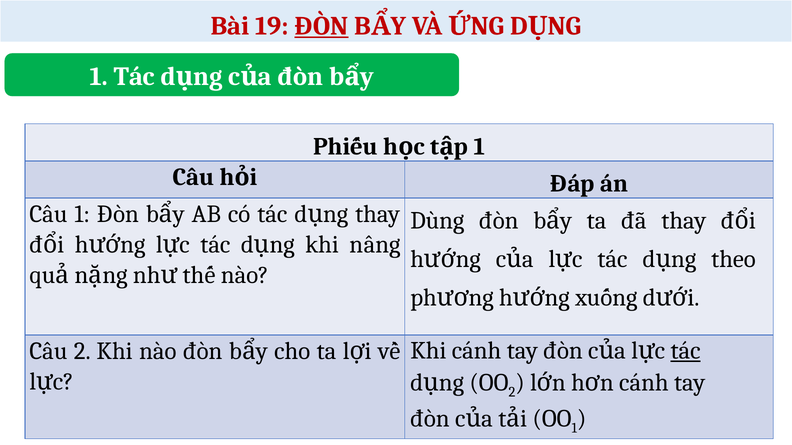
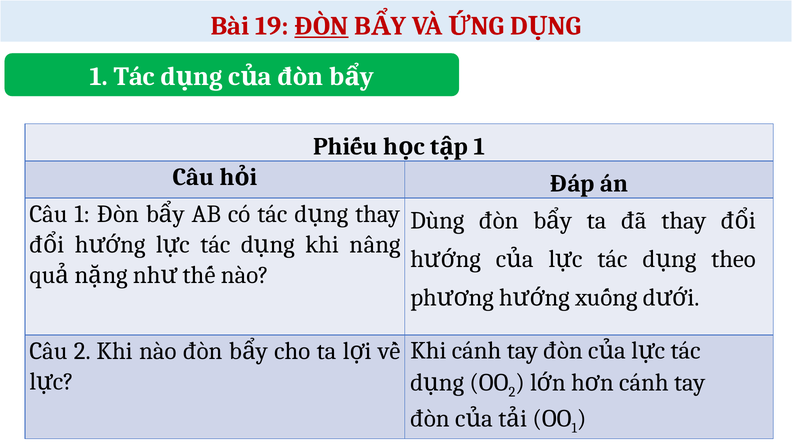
tác underline: present -> none (686, 351)
